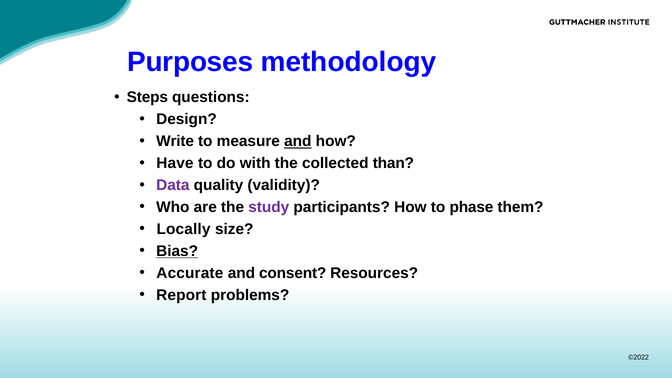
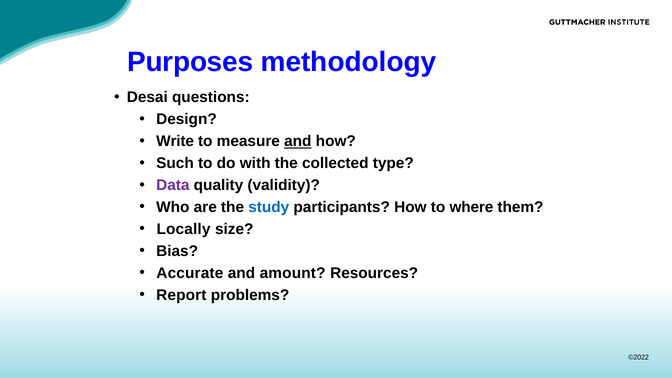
Steps: Steps -> Desai (147, 97)
Have: Have -> Such (175, 163)
than: than -> type (393, 163)
study colour: purple -> blue (269, 207)
phase: phase -> where (471, 207)
Bias underline: present -> none (177, 251)
consent: consent -> amount (293, 273)
